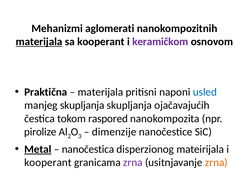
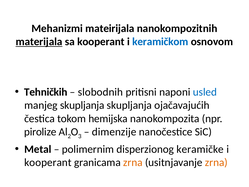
aglomerati: aglomerati -> mateirijala (110, 28)
keramičkom colour: purple -> blue (160, 42)
Praktična: Praktična -> Tehničkih (46, 92)
materijala: materijala -> slobodnih (100, 92)
raspored: raspored -> hemijska (108, 118)
Metal underline: present -> none (38, 149)
nanočestica: nanočestica -> polimernim (88, 149)
mateirijala: mateirijala -> keramičke (200, 149)
zrna colour: purple -> orange (133, 162)
